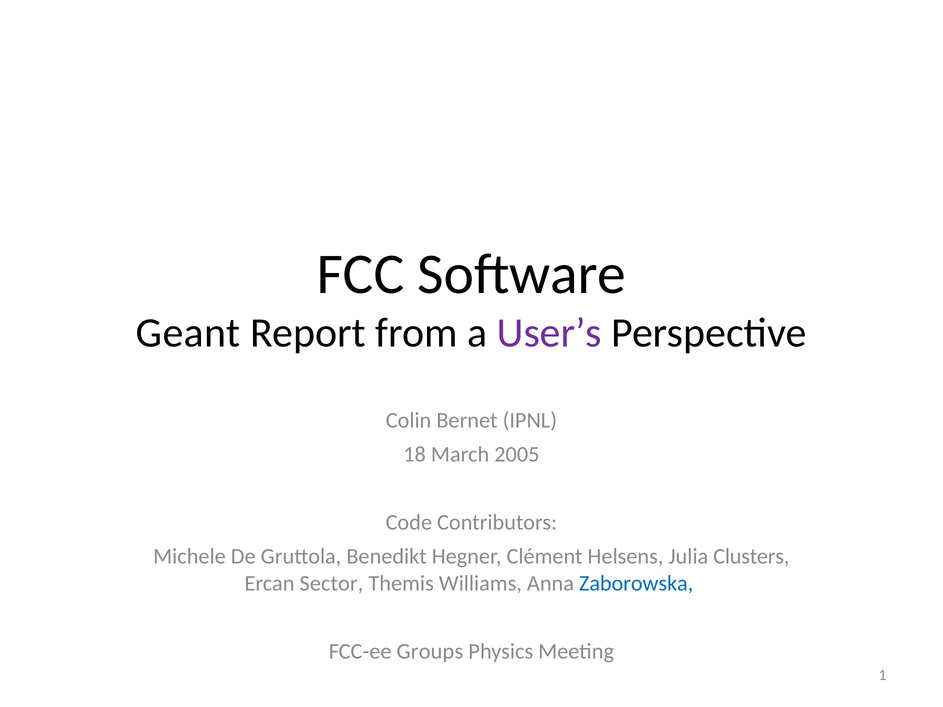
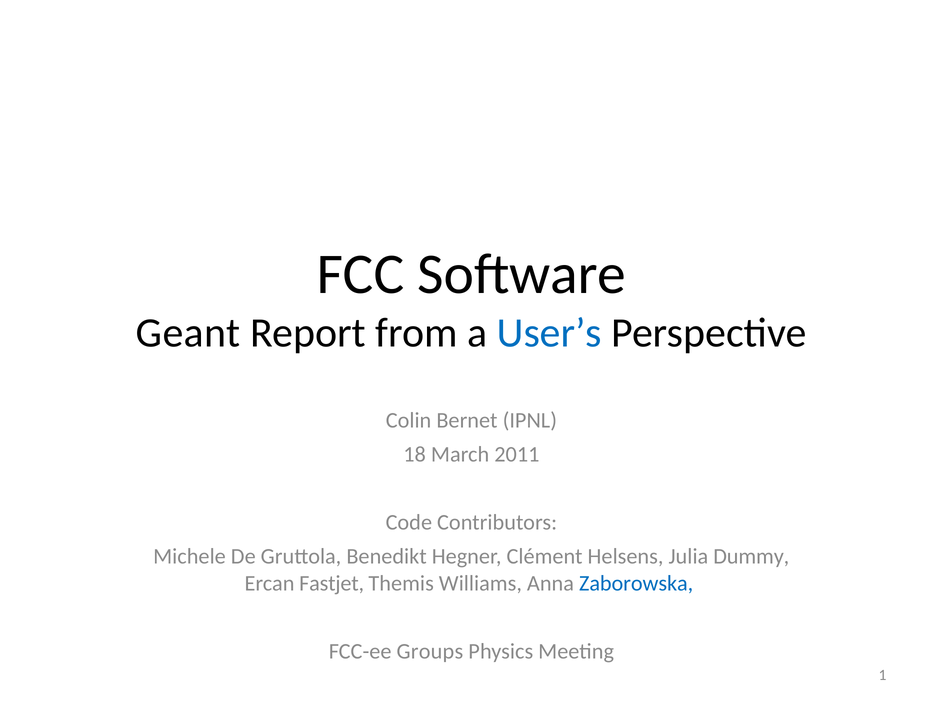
User’s colour: purple -> blue (549, 333)
2005: 2005 -> 2011 (517, 454)
Clusters: Clusters -> Dummy (751, 557)
Sector: Sector -> Fastjet (332, 583)
